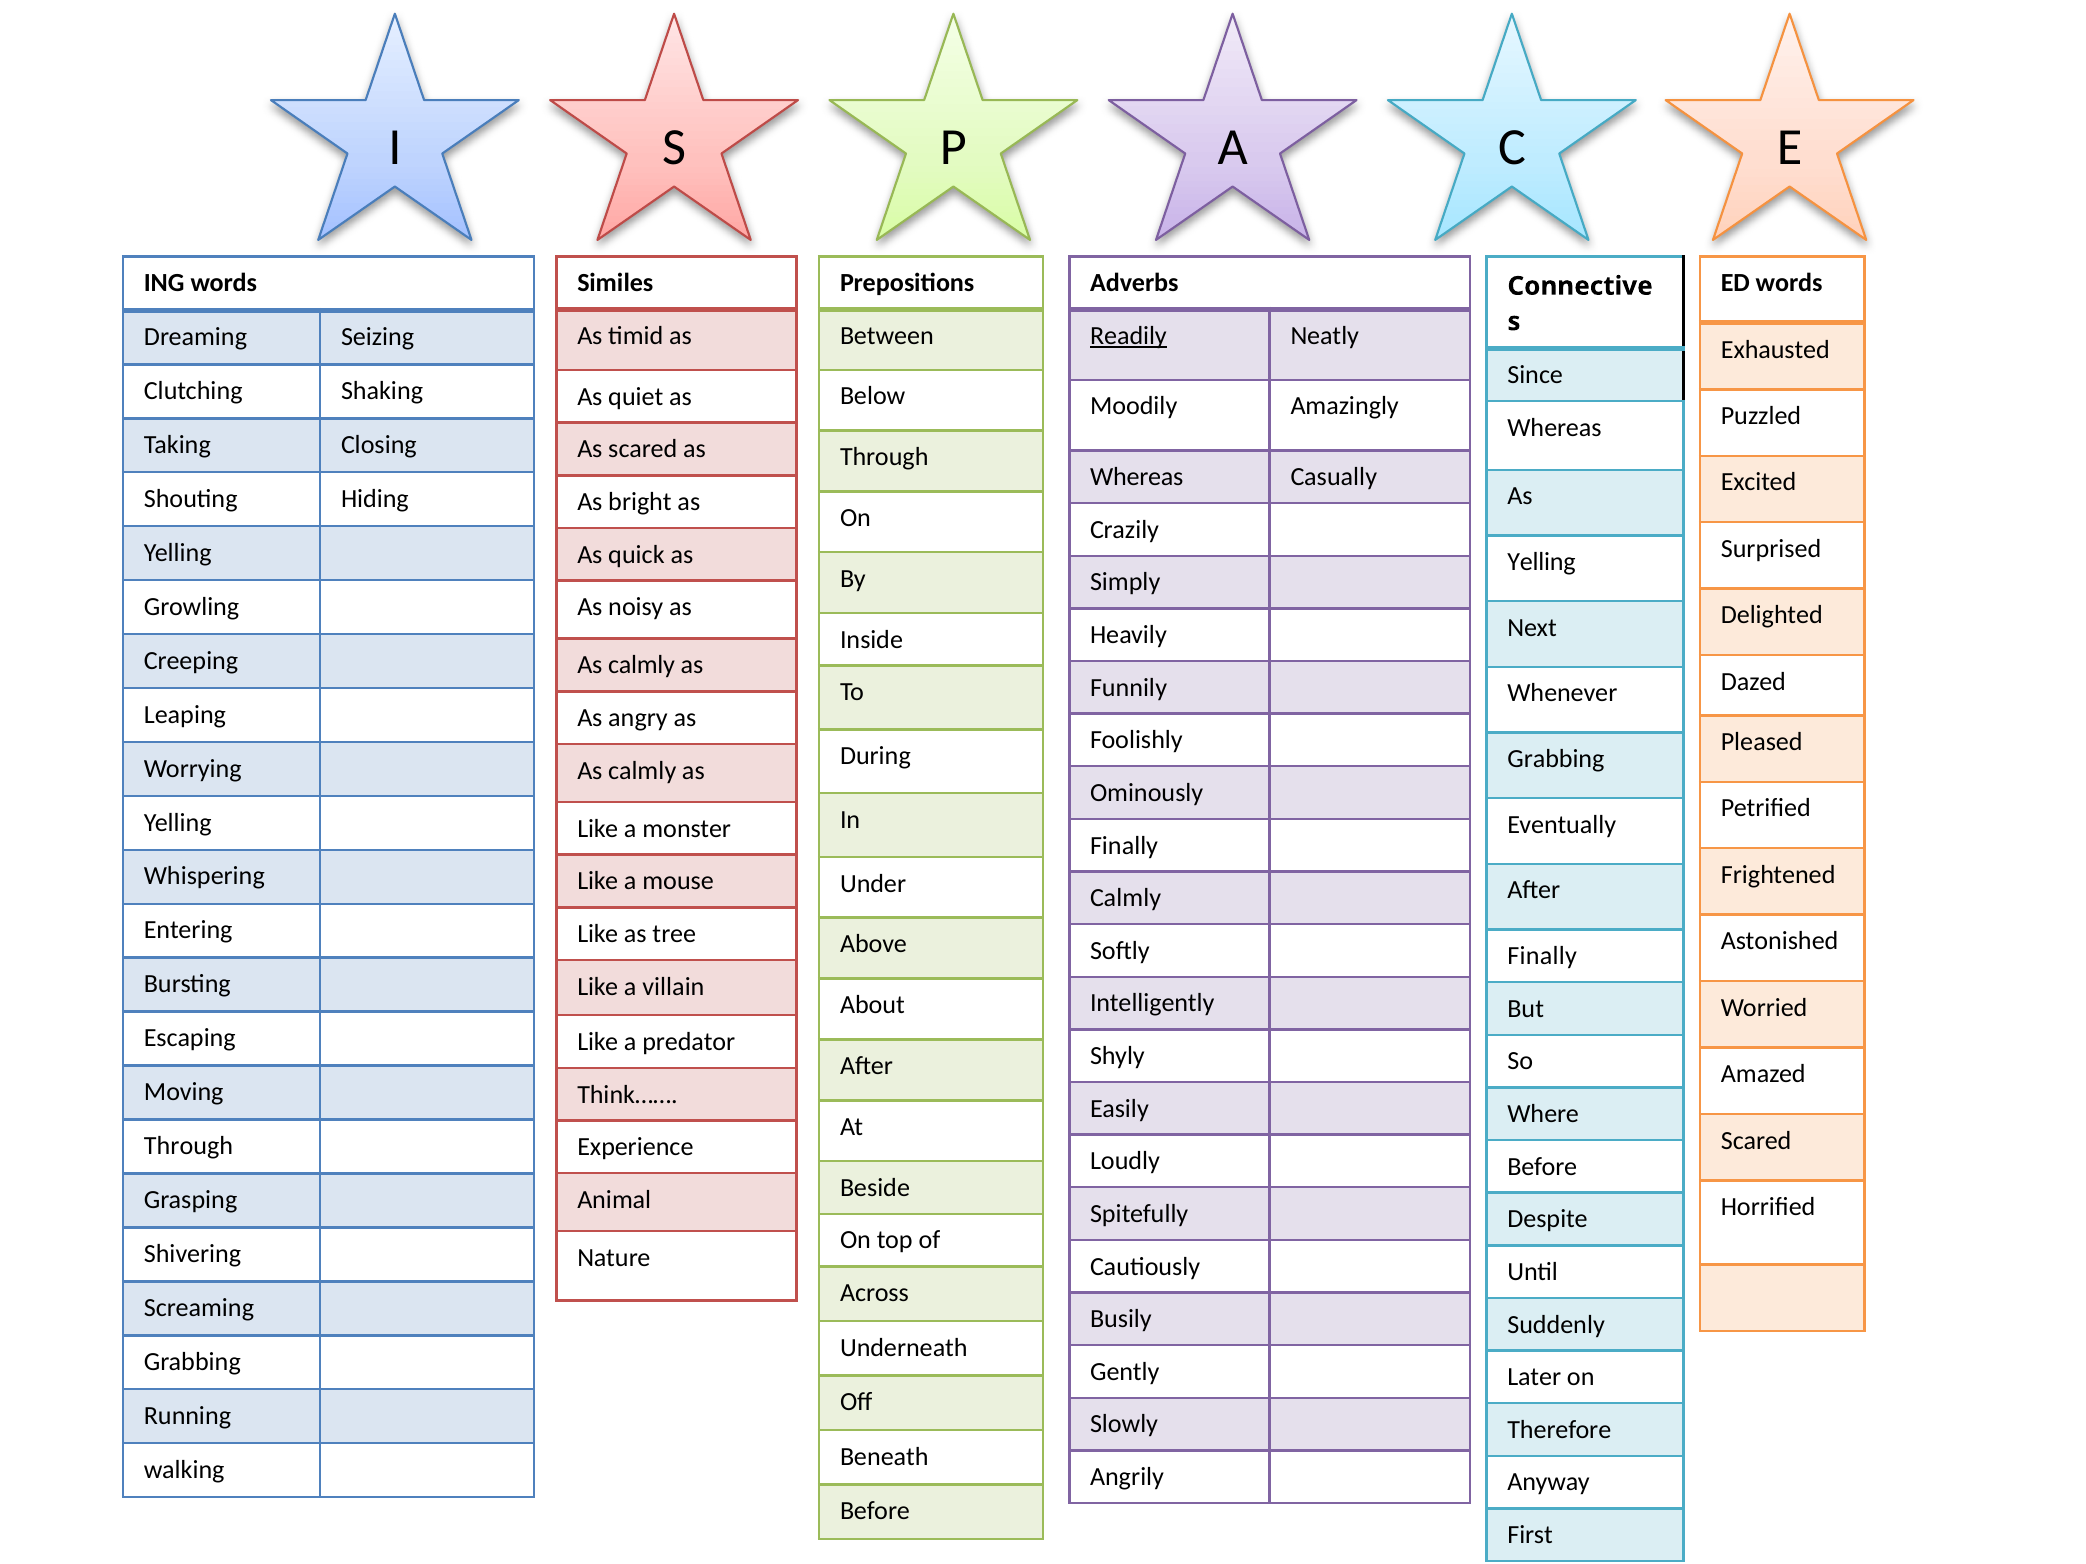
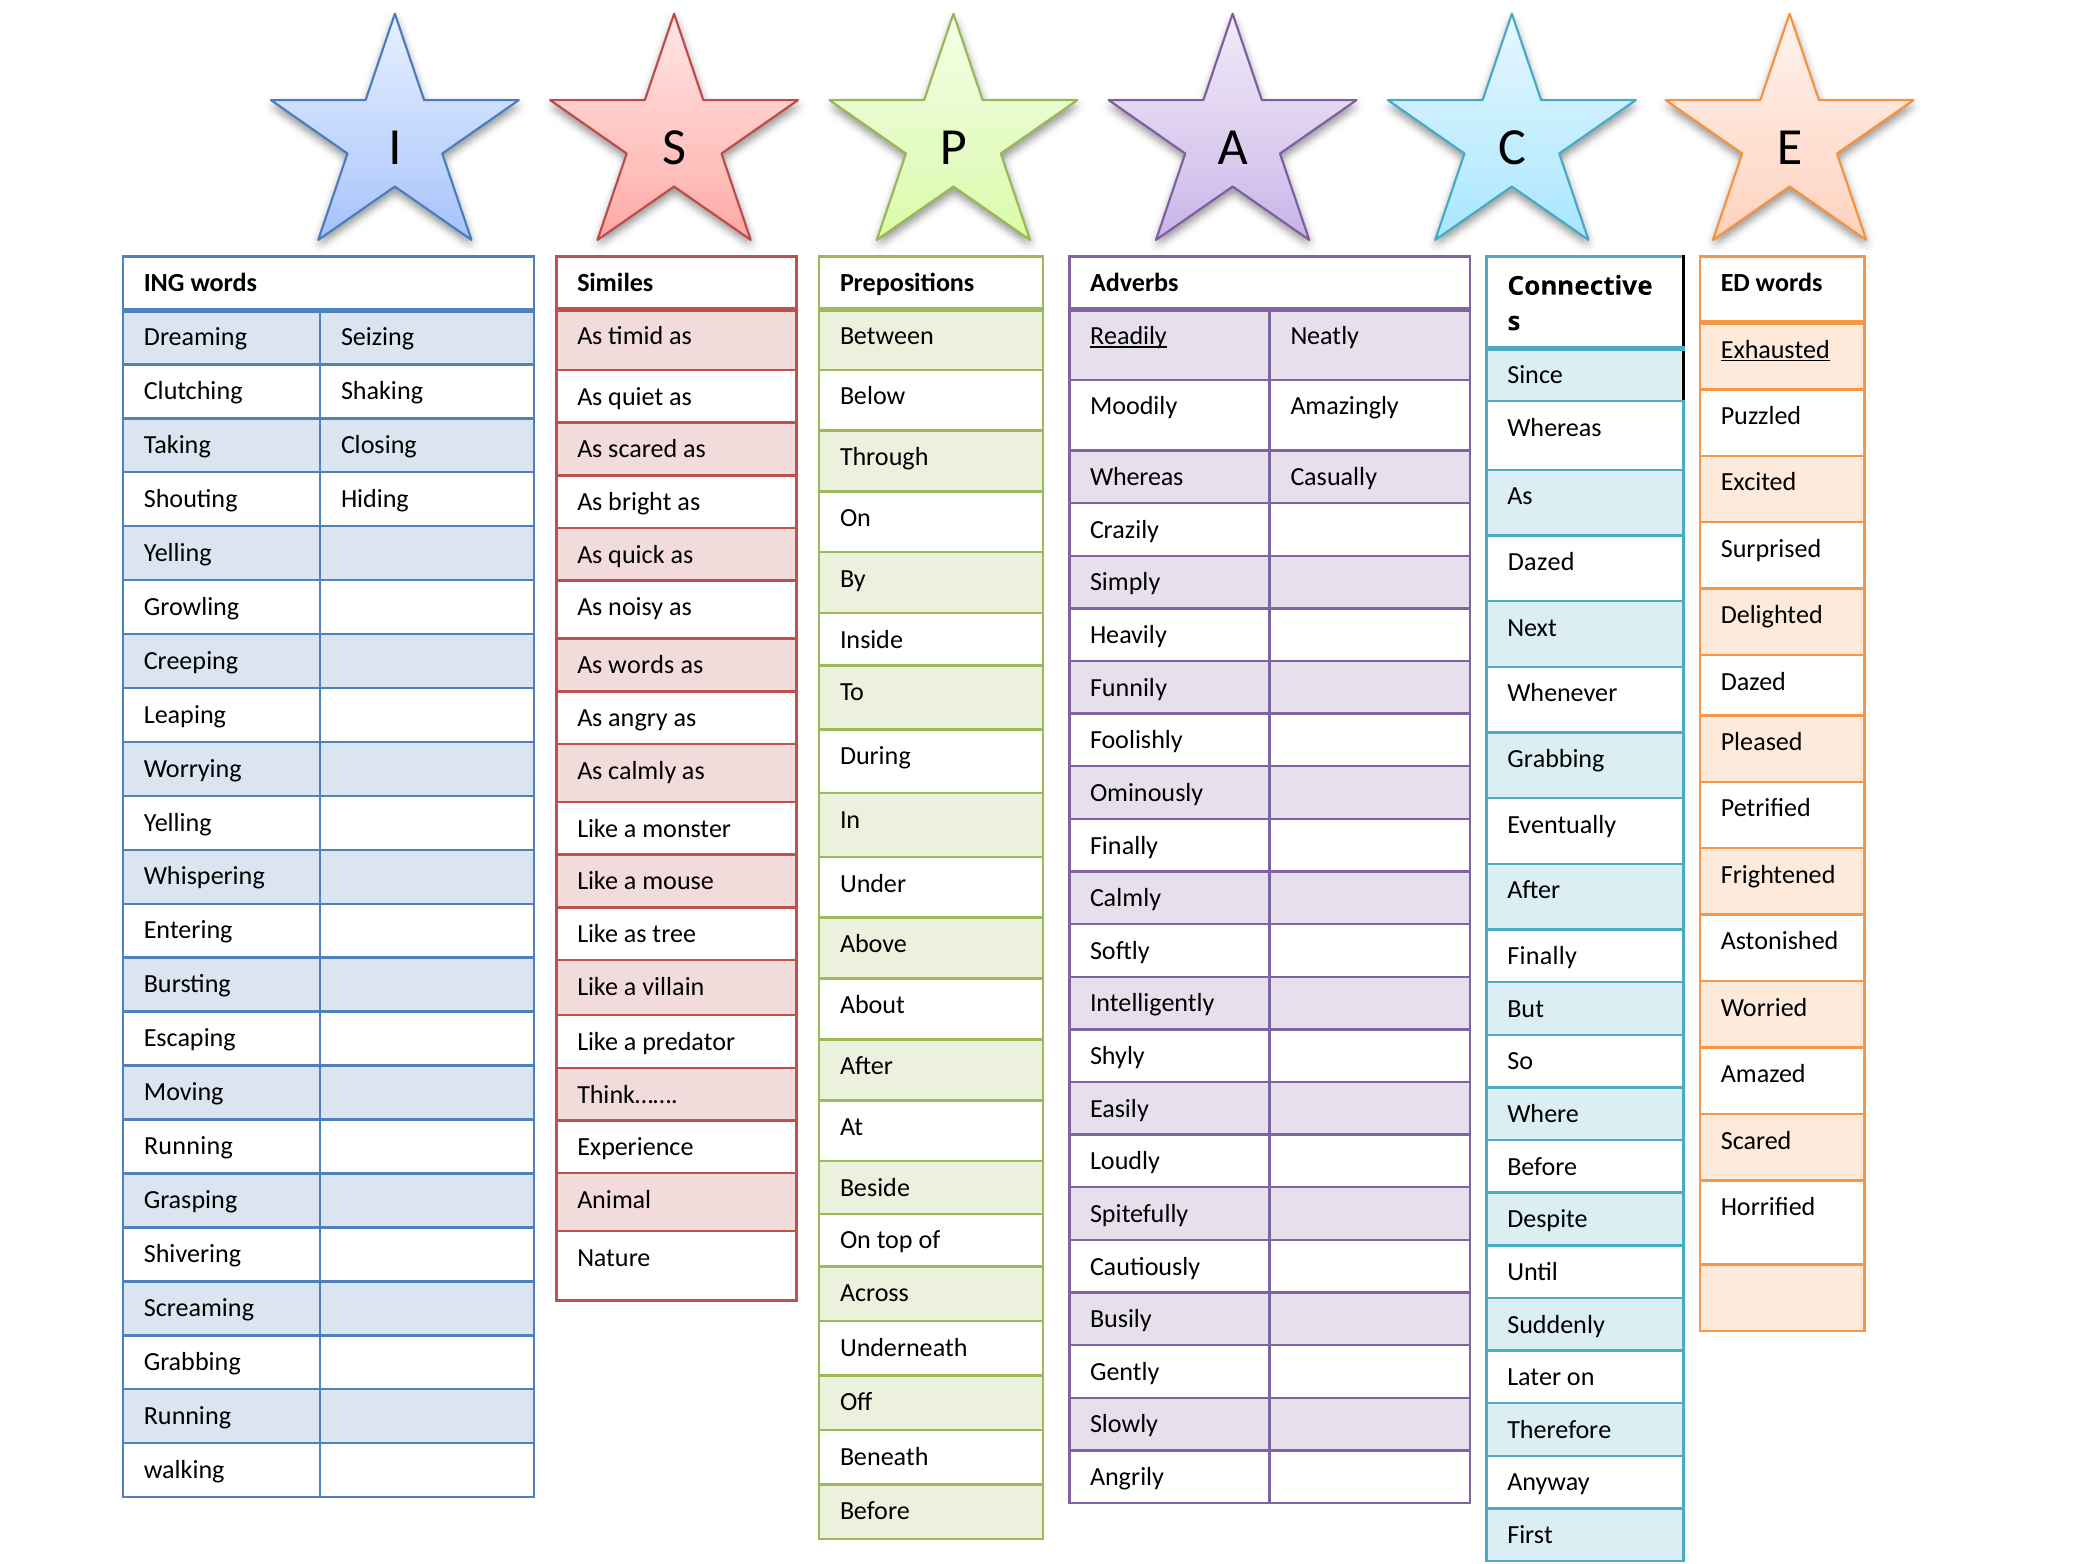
Exhausted underline: none -> present (1775, 350)
Yelling: Yelling -> Dazed (1541, 562)
calmly: calmly -> words (641, 665)
Through: Through -> Running (188, 1146)
